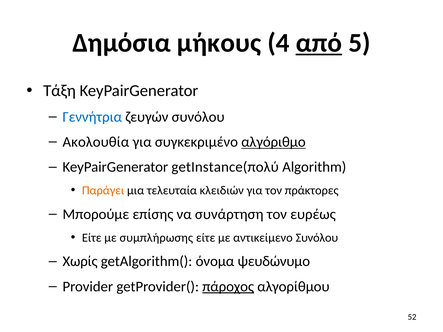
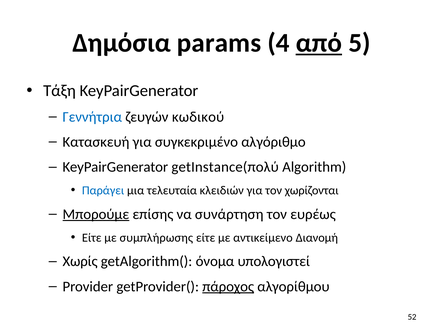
μήκους: μήκους -> params (219, 43)
ζευγών συνόλου: συνόλου -> κωδικού (198, 117)
Ακολουθία: Ακολουθία -> Κατασκευή (96, 142)
αλγόριθμο underline: present -> none (273, 142)
Παράγει colour: orange -> blue (103, 191)
πράκτορες: πράκτορες -> χωρίζονται (312, 191)
Μπορούμε underline: none -> present (96, 214)
αντικείμενο Συνόλου: Συνόλου -> Διανομή (317, 238)
ψευδώνυμο: ψευδώνυμο -> υπολογιστεί (274, 262)
